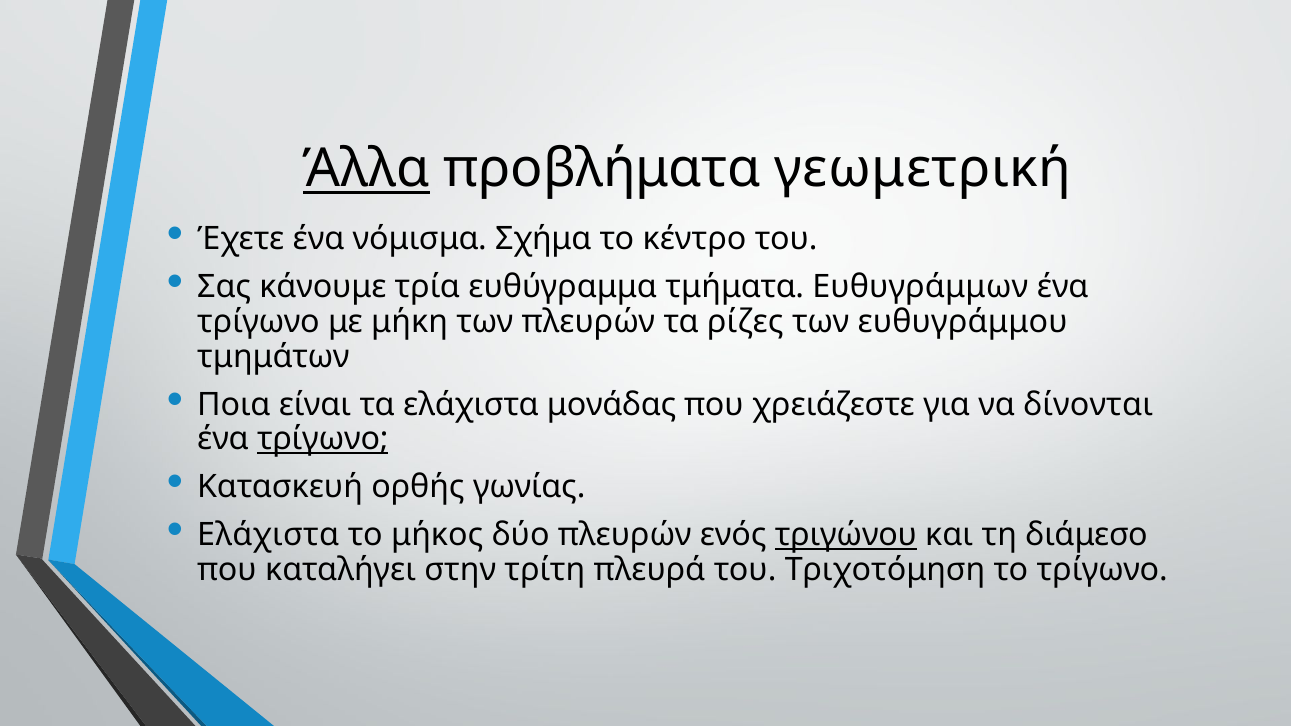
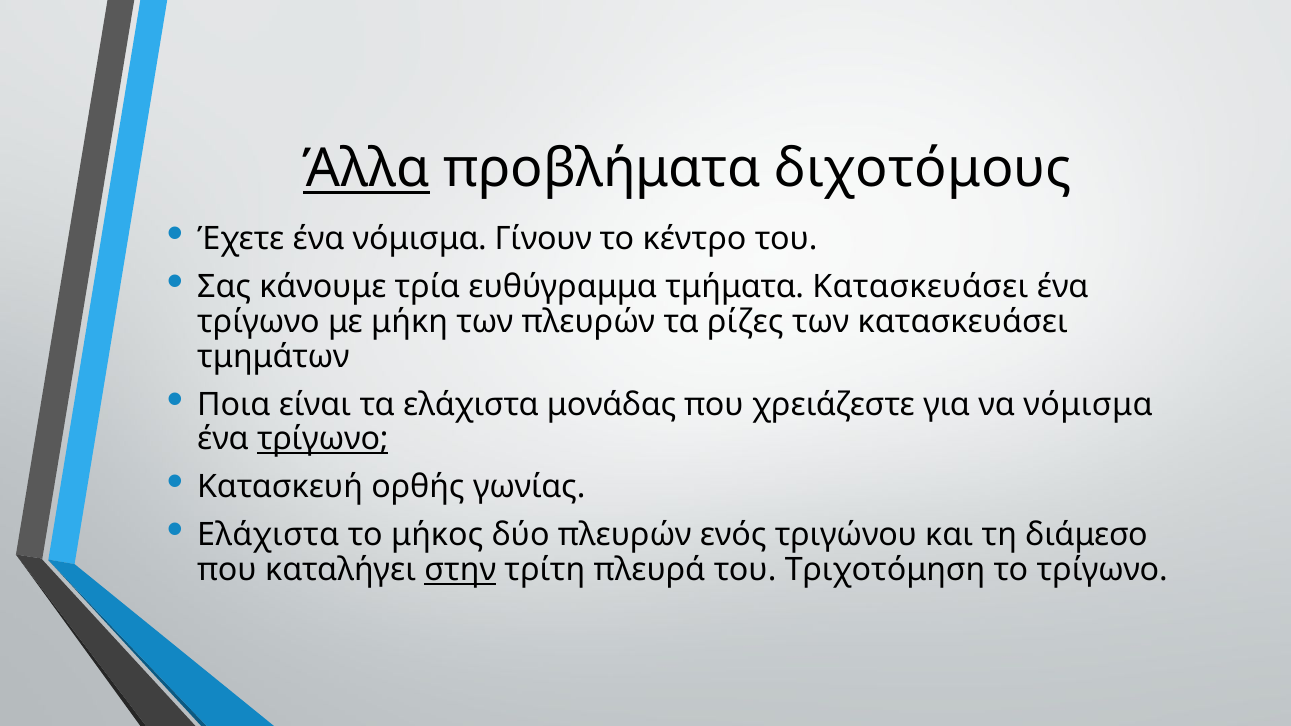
γεωμετρική: γεωμετρική -> διχοτόμους (923, 169)
Σχήμα: Σχήμα -> Γίνουν (543, 239)
τμήματα Ευθυγράμμων: Ευθυγράμμων -> Κατασκευάσει (920, 287)
των ευθυγράμμου: ευθυγράμμου -> κατασκευάσει (963, 322)
να δίνονται: δίνονται -> νόμισμα (1088, 405)
τριγώνου underline: present -> none (846, 535)
στην underline: none -> present (460, 570)
